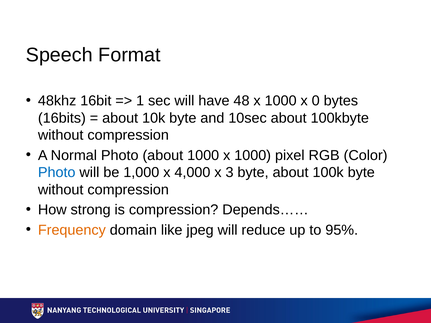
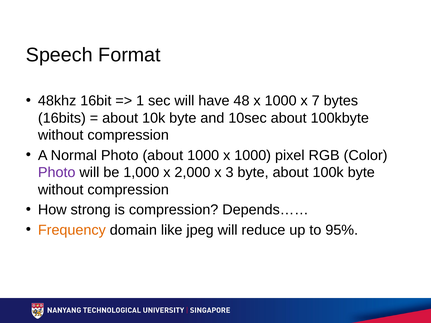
0: 0 -> 7 (316, 101)
Photo colour: blue -> purple (57, 173)
4,000: 4,000 -> 2,000 (192, 173)
